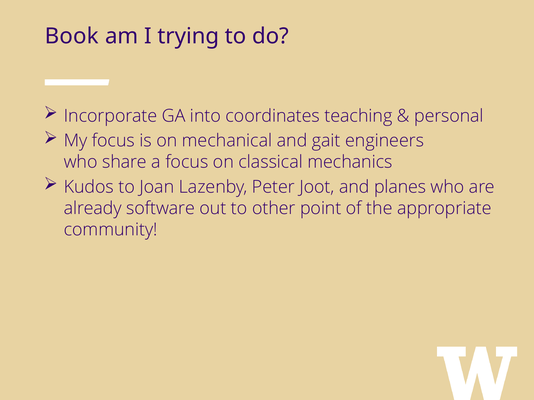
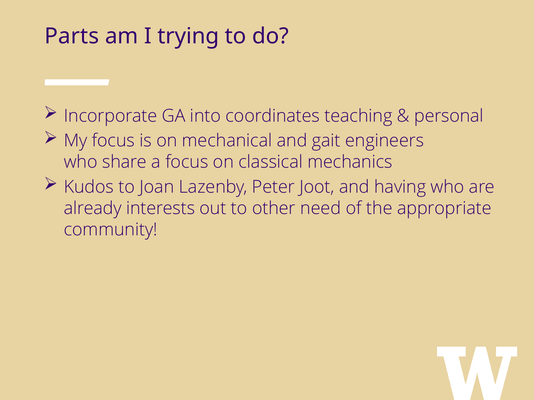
Book: Book -> Parts (72, 36)
planes: planes -> having (400, 187)
software: software -> interests (161, 209)
point: point -> need (321, 209)
